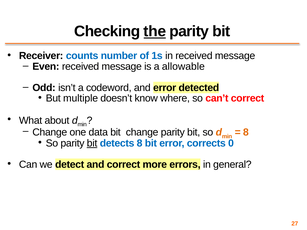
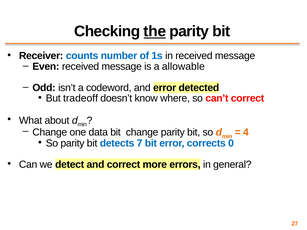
multiple: multiple -> tradeoff (81, 98)
8: 8 -> 4 (246, 132)
bit underline: present -> none (92, 143)
detects 8: 8 -> 7 (140, 143)
